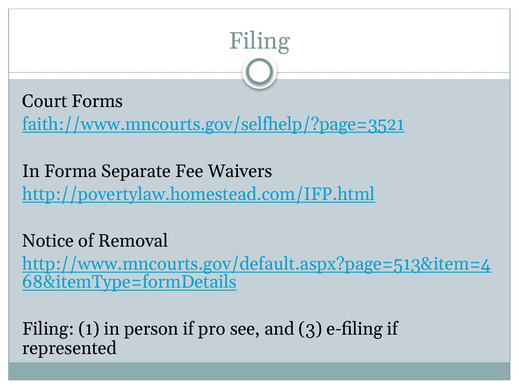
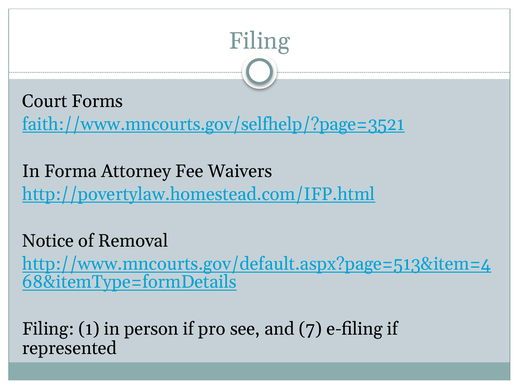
Separate: Separate -> Attorney (136, 171)
3: 3 -> 7 (310, 329)
